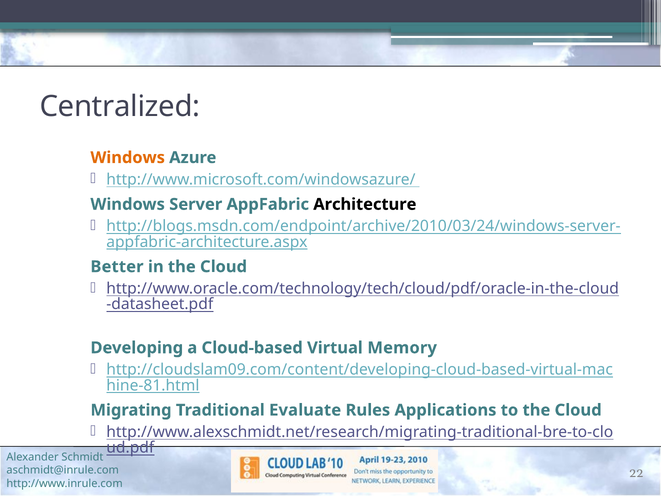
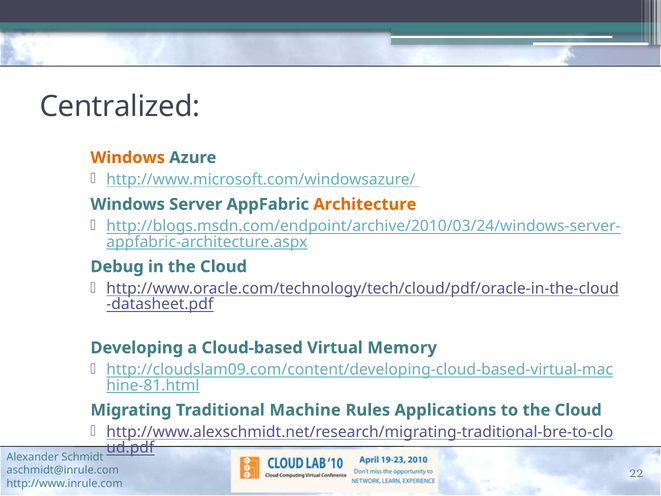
Architecture colour: black -> orange (365, 204)
Better: Better -> Debug (117, 267)
Evaluate: Evaluate -> Machine (305, 410)
